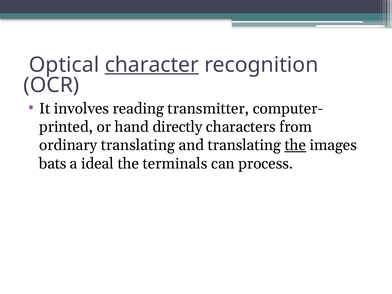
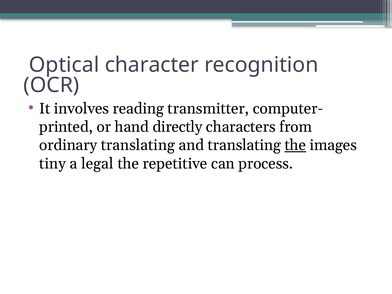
character underline: present -> none (152, 65)
bats: bats -> tiny (53, 163)
ideal: ideal -> legal (97, 163)
terminals: terminals -> repetitive (175, 163)
